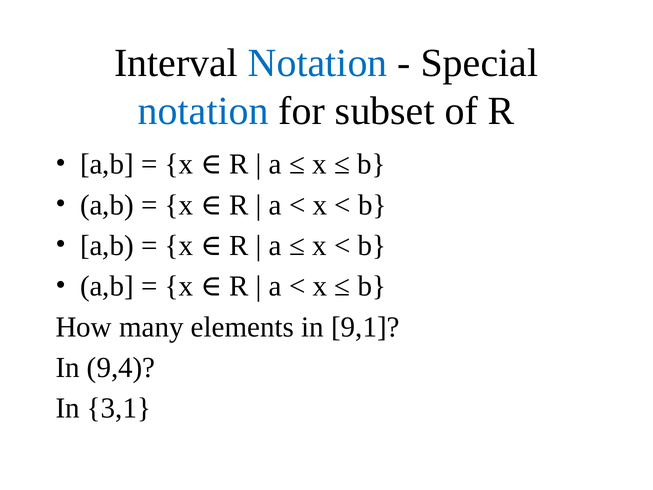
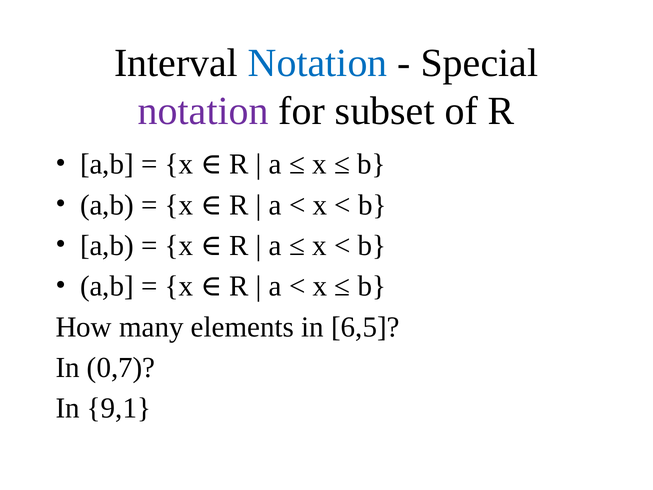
notation colour: blue -> purple (203, 111)
9,1: 9,1 -> 6,5 (365, 327)
9,4: 9,4 -> 0,7 (121, 367)
3,1: 3,1 -> 9,1 (119, 408)
